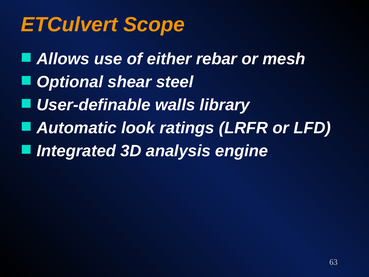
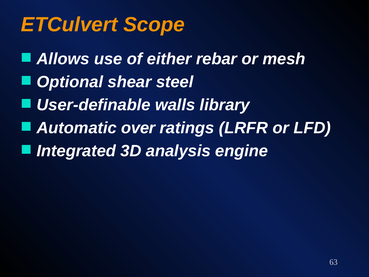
look: look -> over (138, 128)
